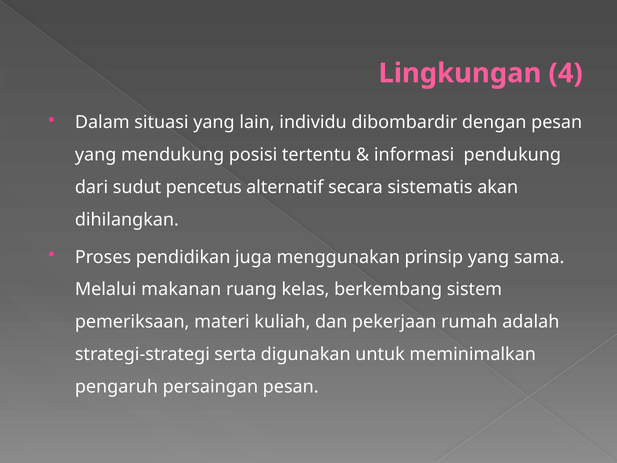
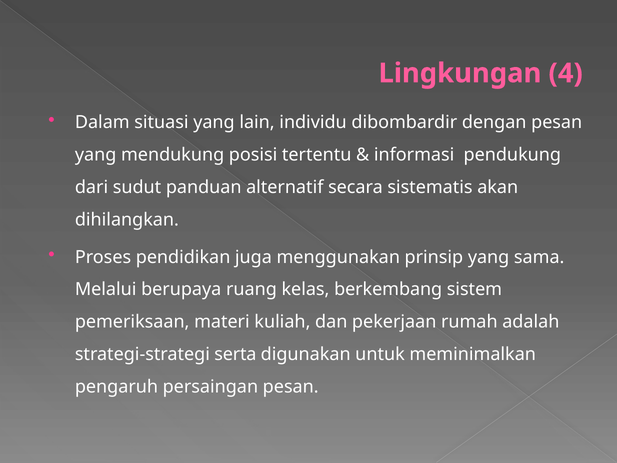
pencetus: pencetus -> panduan (204, 187)
makanan: makanan -> berupaya (181, 289)
